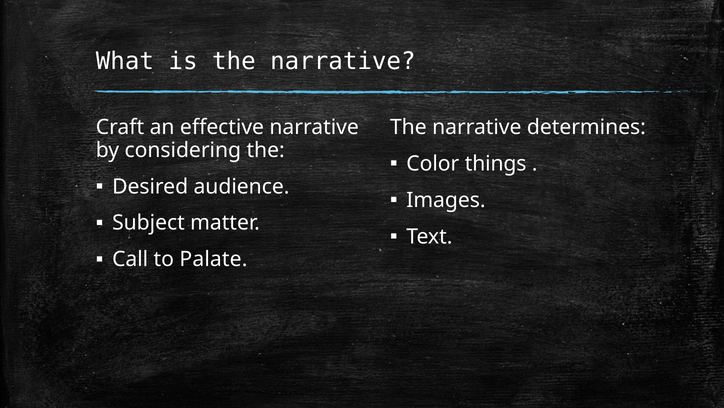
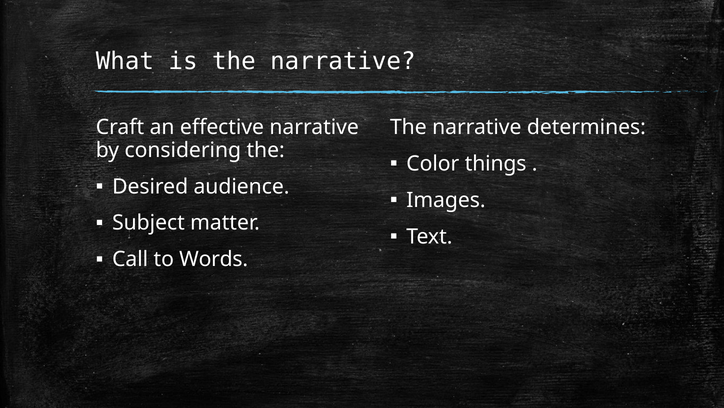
Palate: Palate -> Words (214, 259)
